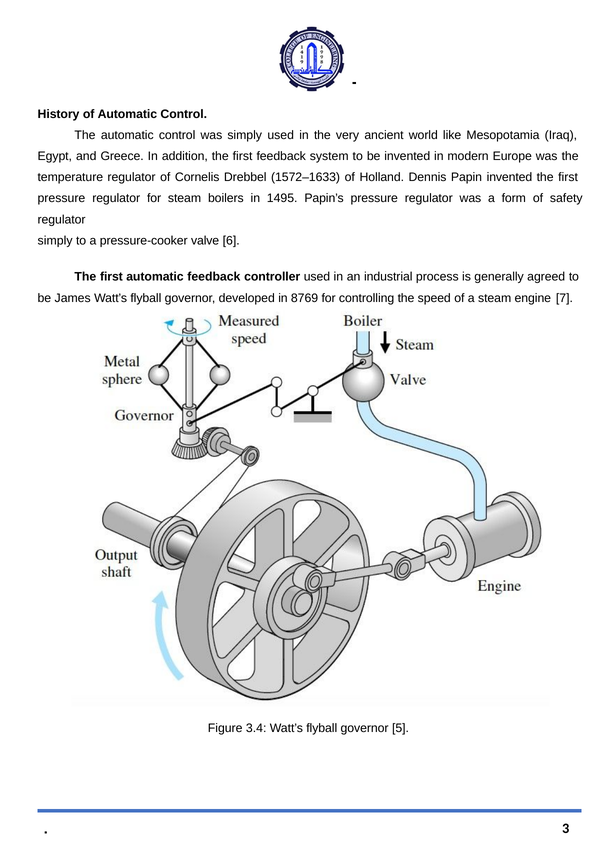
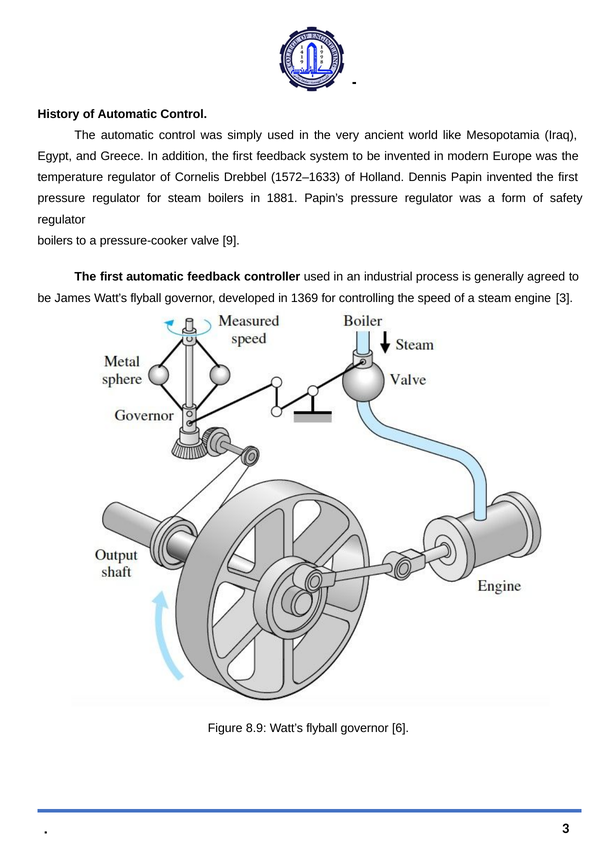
1495: 1495 -> 1881 (282, 198)
simply: simply -> boilers (55, 241)
6: 6 -> 9 (231, 241)
8769: 8769 -> 1369 (305, 298)
engine 7: 7 -> 3 (564, 298)
3.4: 3.4 -> 8.9 (256, 728)
5: 5 -> 6 (401, 728)
